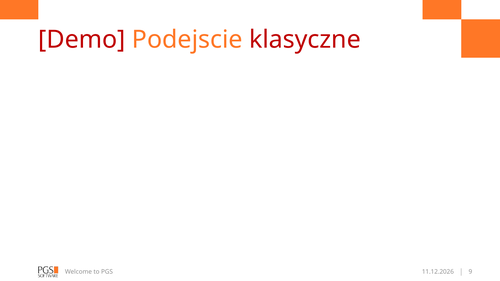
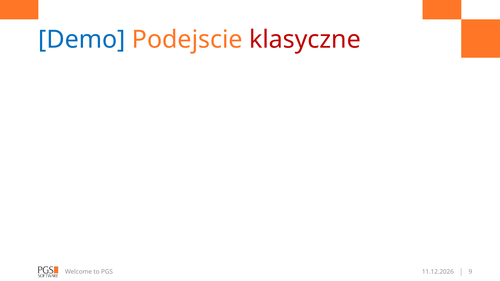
Demo colour: red -> blue (82, 40)
